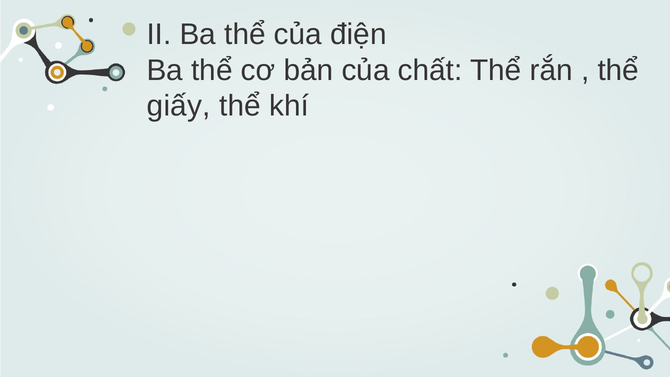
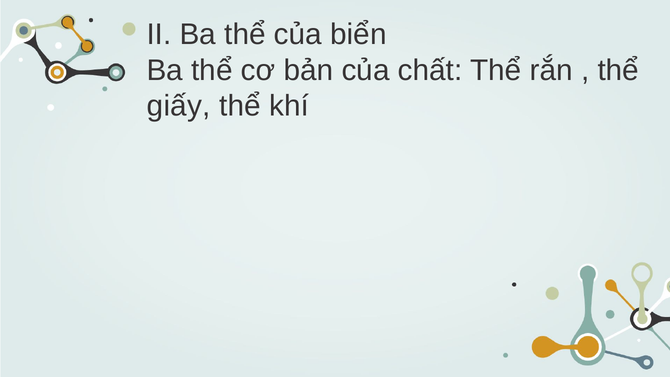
điện: điện -> biển (358, 34)
